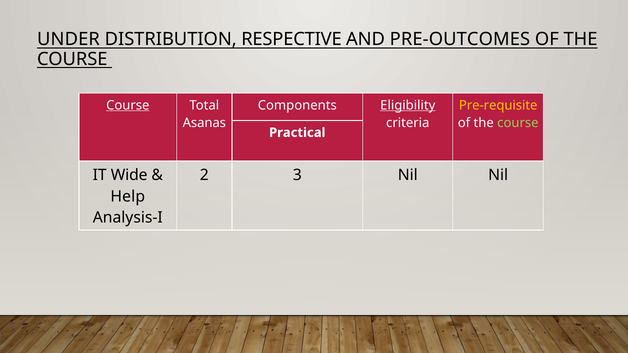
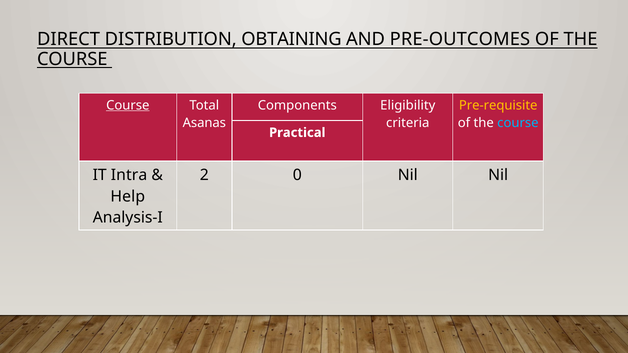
UNDER: UNDER -> DIRECT (69, 39)
RESPECTIVE: RESPECTIVE -> OBTAINING (291, 39)
Eligibility underline: present -> none (408, 105)
course colour: light green -> light blue (518, 123)
Wide: Wide -> Intra (129, 175)
3: 3 -> 0 (297, 175)
